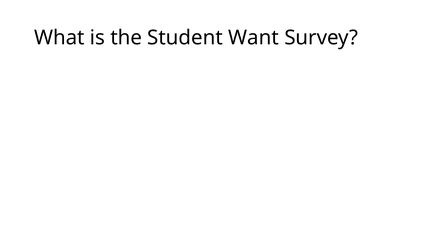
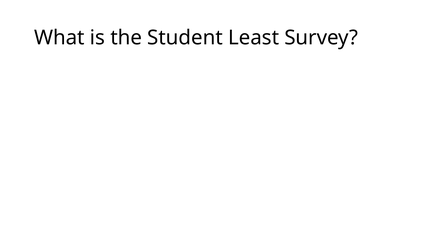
Want: Want -> Least (254, 38)
